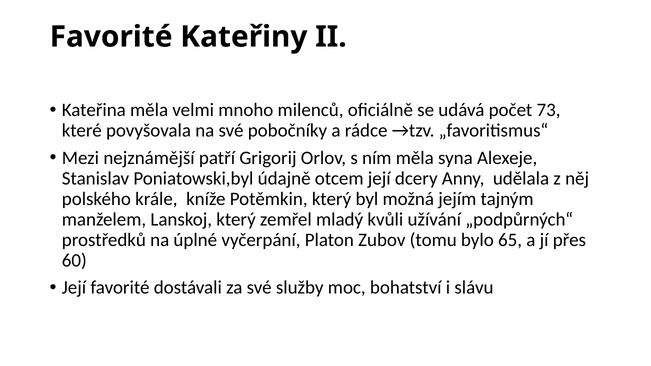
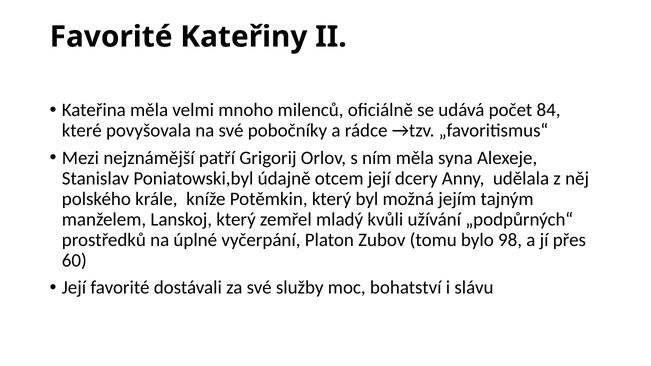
73: 73 -> 84 (549, 110)
65: 65 -> 98 (510, 240)
